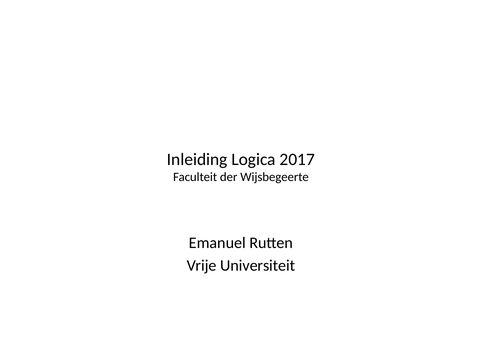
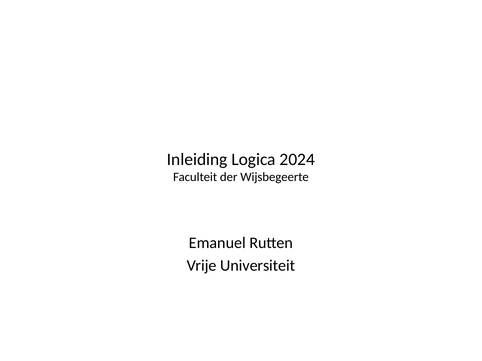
2017: 2017 -> 2024 (297, 160)
